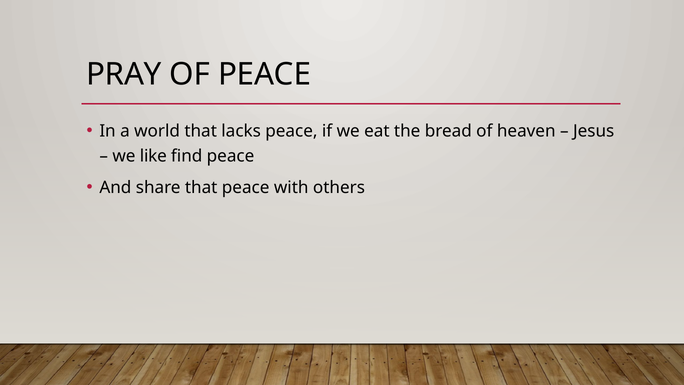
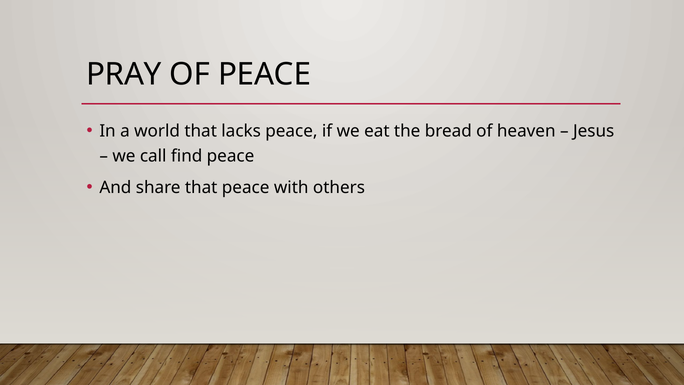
like: like -> call (153, 156)
